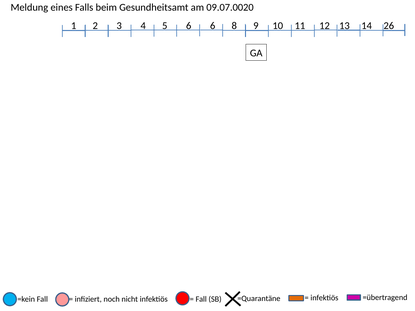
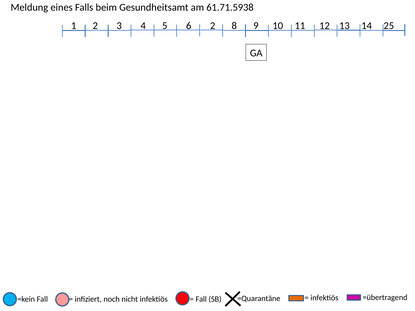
09.07.0020: 09.07.0020 -> 61.71.5938 (230, 7)
6 6: 6 -> 2 (213, 26)
26: 26 -> 25 (389, 26)
